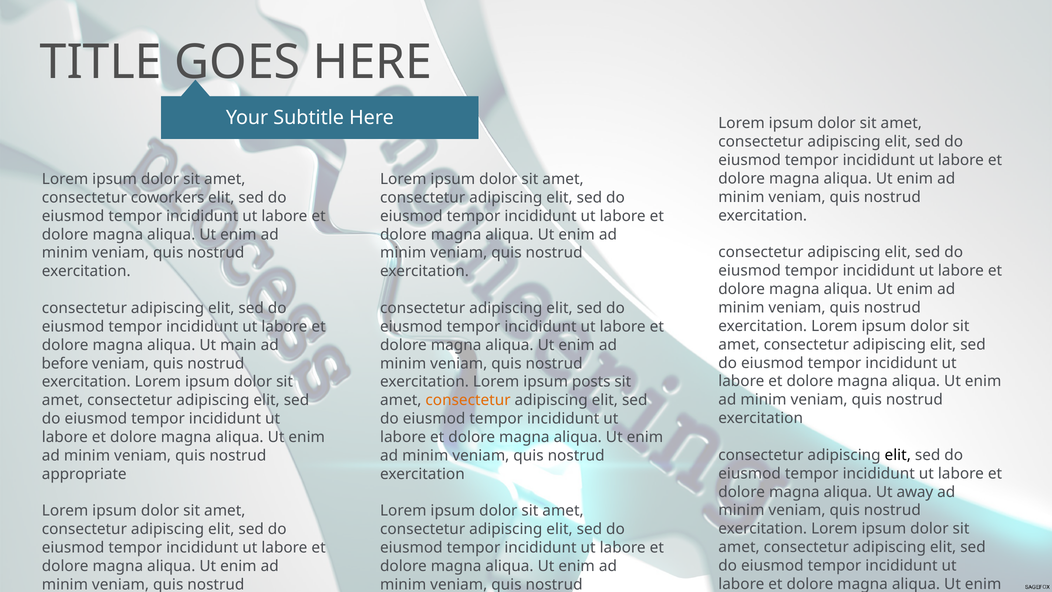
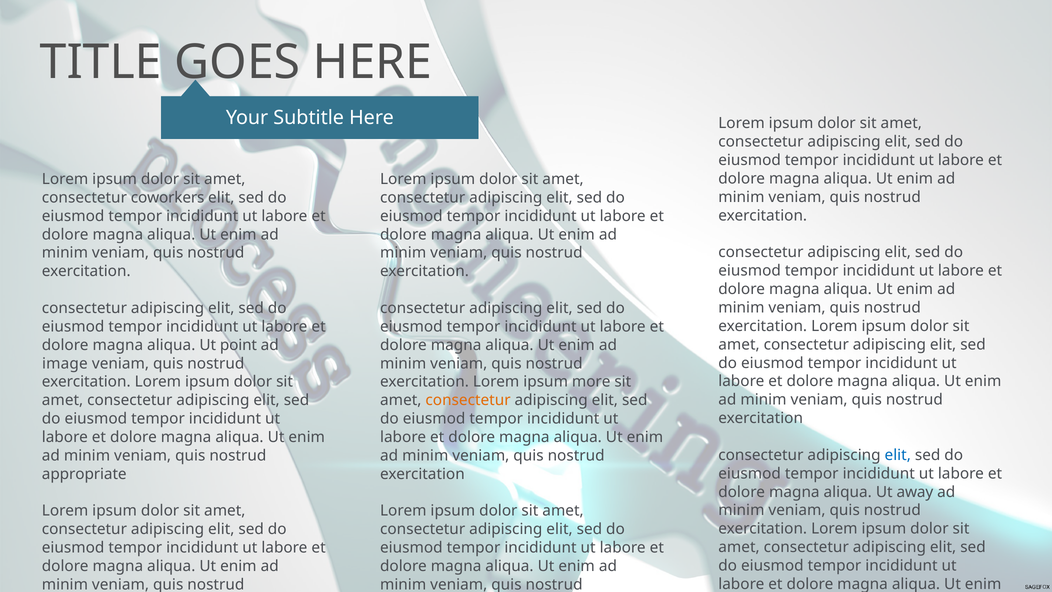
main: main -> point (238, 345)
before: before -> image (65, 363)
posts: posts -> more (591, 382)
elit colour: black -> blue (898, 455)
